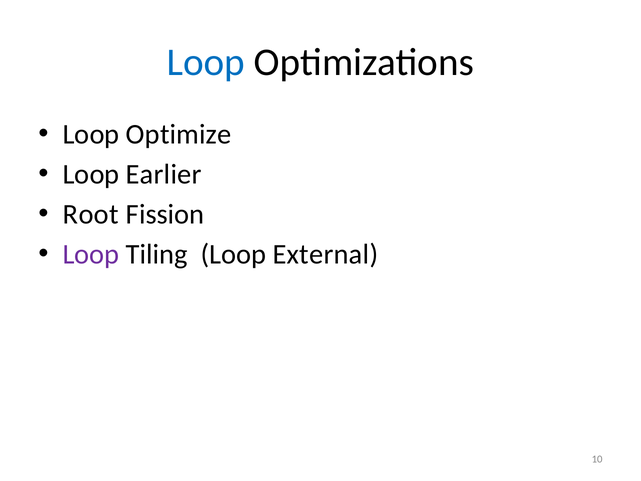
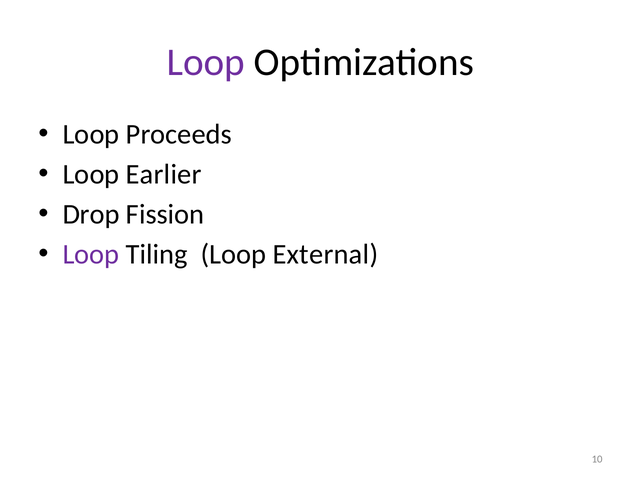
Loop colour: blue -> purple (206, 62)
Optimize: Optimize -> Proceeds (179, 134)
Root: Root -> Drop (91, 214)
